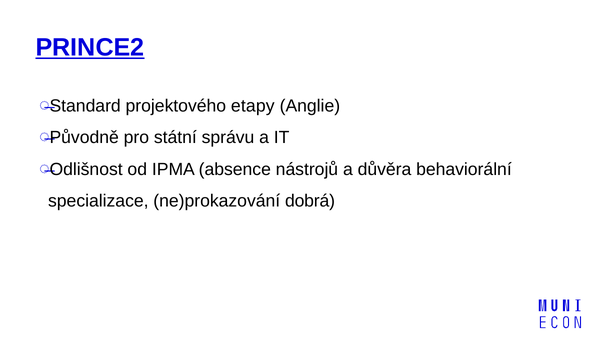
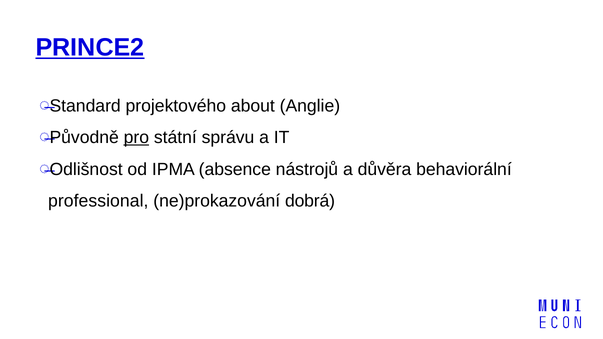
etapy: etapy -> about (253, 106)
pro underline: none -> present (136, 138)
specializace: specializace -> professional (98, 201)
